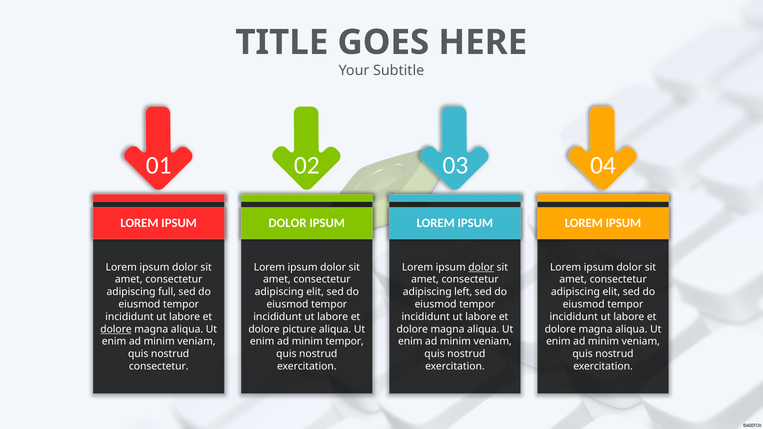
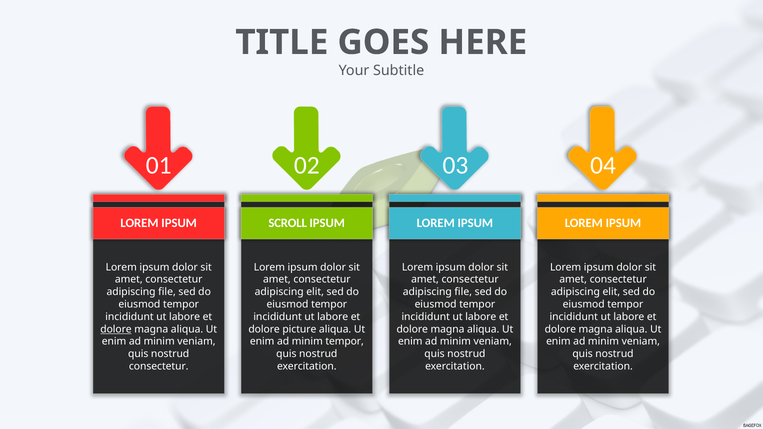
DOLOR: DOLOR -> SCROLL (288, 223)
dolor underline: present -> none (481, 267)
full: full -> file (167, 292)
left: left -> file (463, 292)
